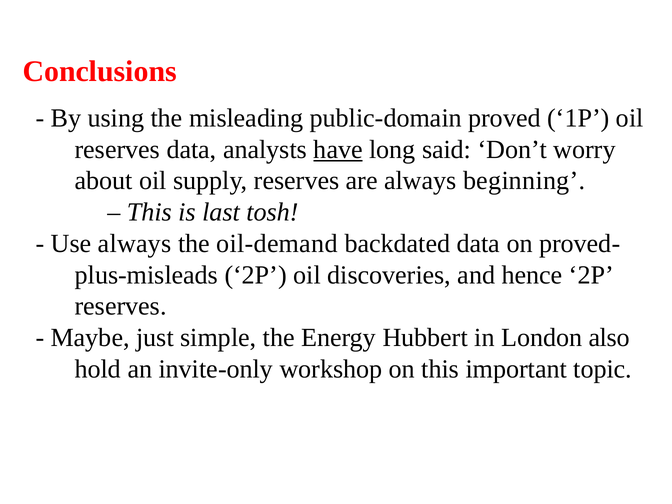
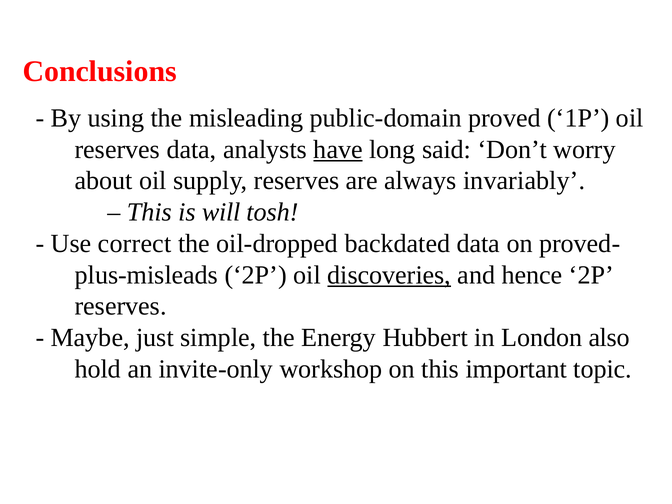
beginning: beginning -> invariably (524, 181)
last: last -> will (221, 212)
Use always: always -> correct (135, 244)
oil-demand: oil-demand -> oil-dropped (277, 244)
discoveries underline: none -> present (389, 275)
